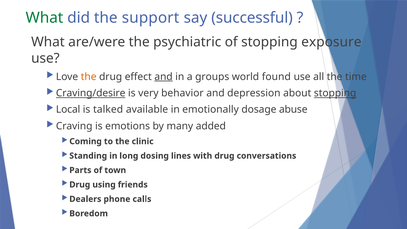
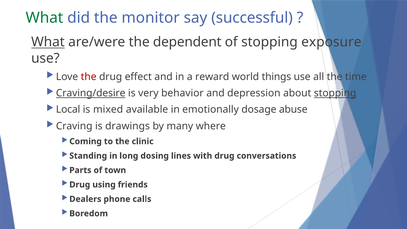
support: support -> monitor (151, 18)
What underline: none -> present (48, 42)
psychiatric: psychiatric -> dependent (187, 42)
the colour: orange -> red (89, 77)
and underline: present -> none (164, 77)
groups: groups -> reward (212, 77)
found: found -> things (276, 77)
talked: talked -> mixed (108, 110)
emotions: emotions -> drawings (128, 126)
added: added -> where (211, 126)
